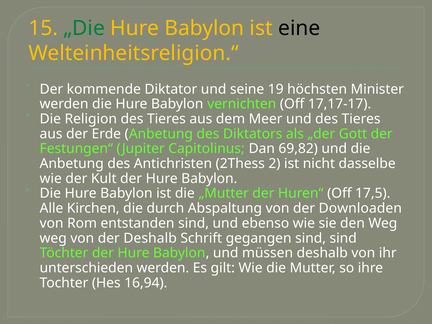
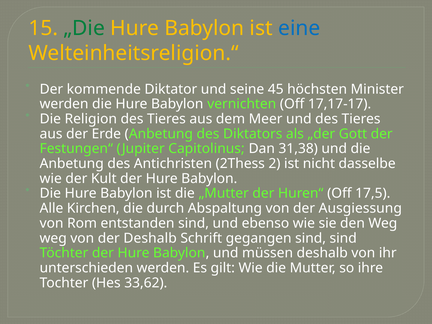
eine colour: black -> blue (299, 28)
19: 19 -> 45 (276, 89)
69,82: 69,82 -> 31,38 (298, 149)
Downloaden: Downloaden -> Ausgiessung (360, 208)
16,94: 16,94 -> 33,62 (146, 283)
